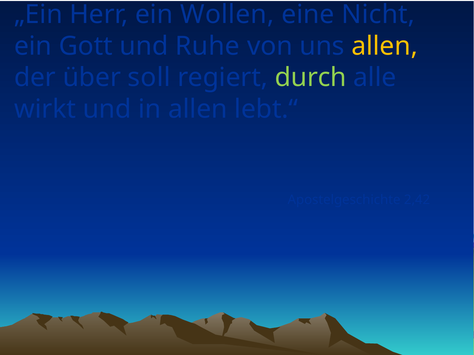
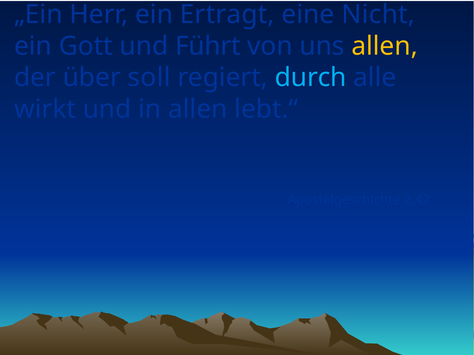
Wollen: Wollen -> Ertragt (227, 14)
Ruhe: Ruhe -> Führt (208, 46)
durch colour: light green -> light blue (311, 78)
